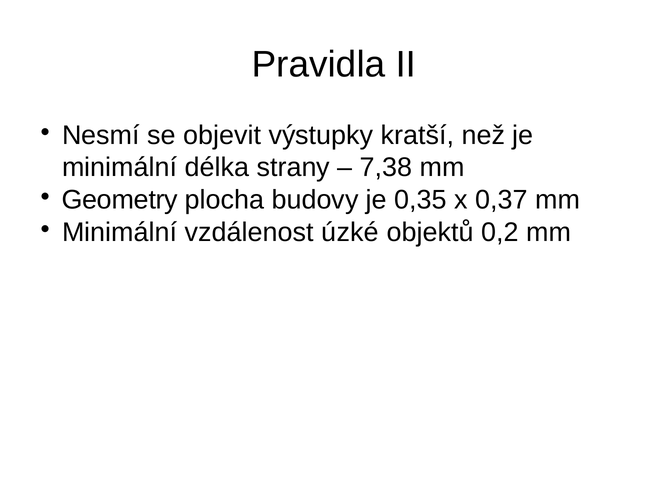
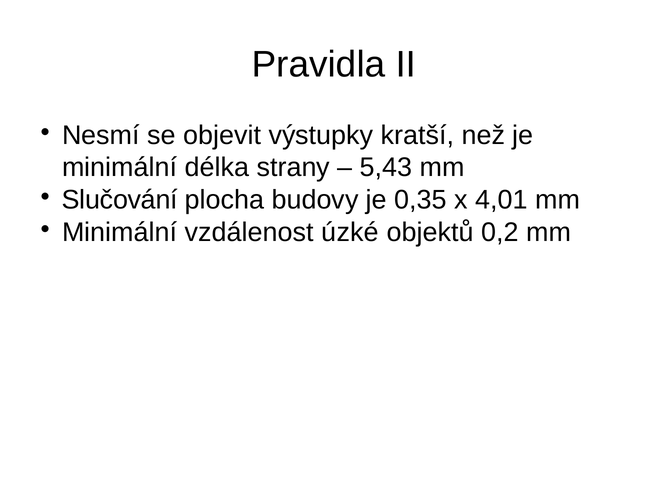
7,38: 7,38 -> 5,43 (386, 168)
Geometry: Geometry -> Slučování (120, 200)
0,37: 0,37 -> 4,01 (501, 200)
